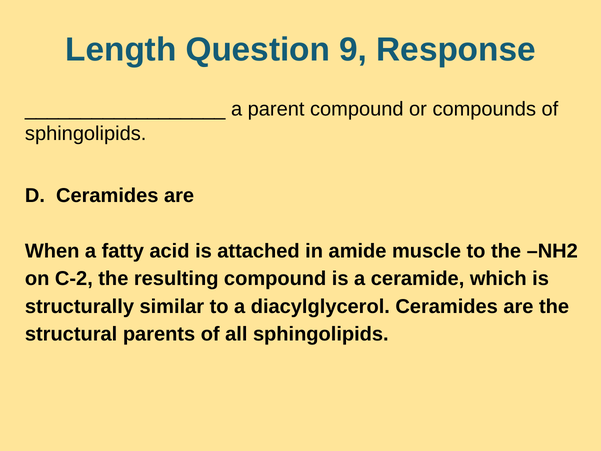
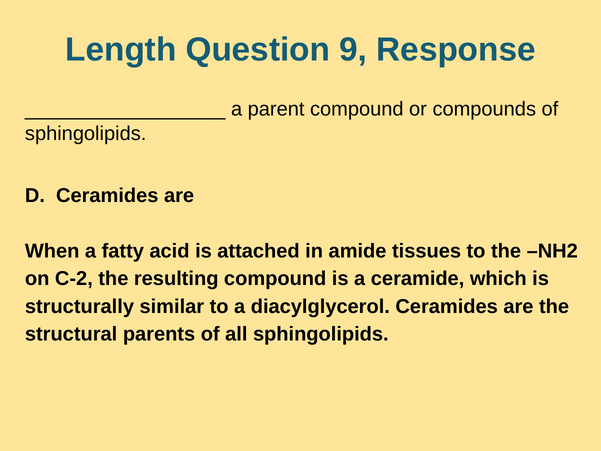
muscle: muscle -> tissues (427, 251)
